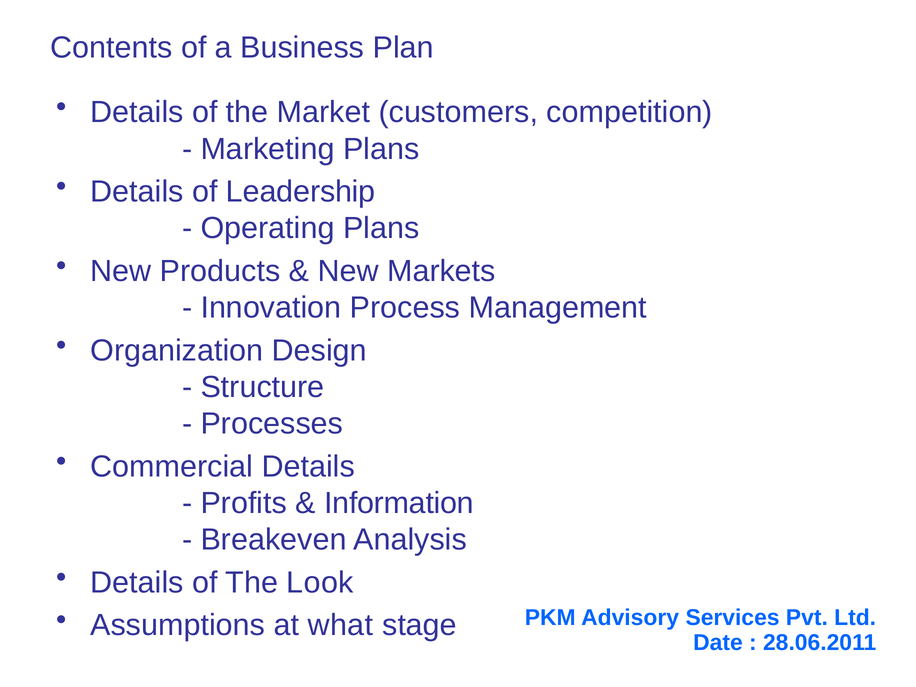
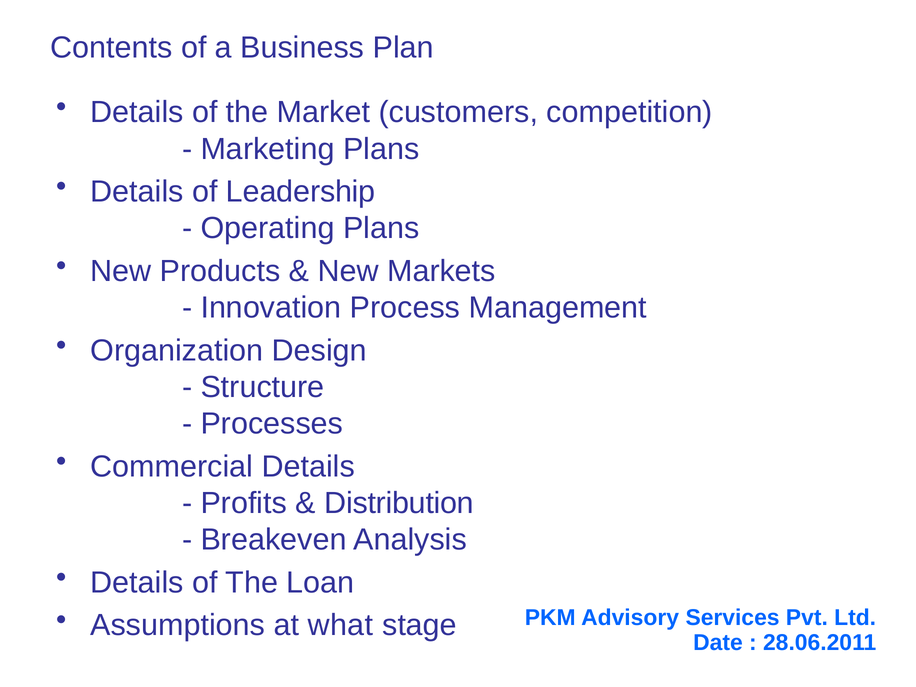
Information: Information -> Distribution (399, 503)
Look: Look -> Loan (320, 583)
